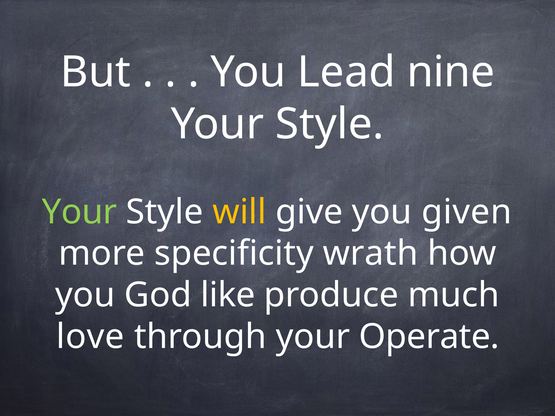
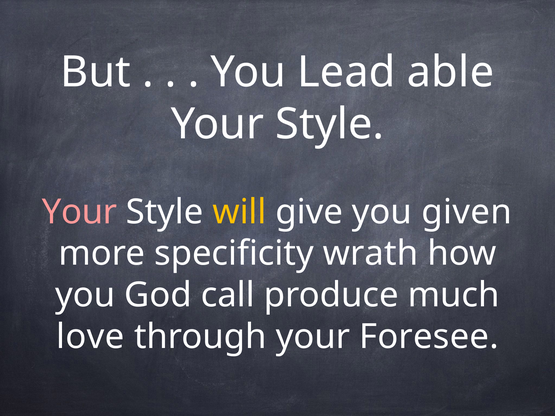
nine: nine -> able (450, 72)
Your colour: light green -> pink (80, 212)
like: like -> call (228, 295)
Operate: Operate -> Foresee (429, 337)
